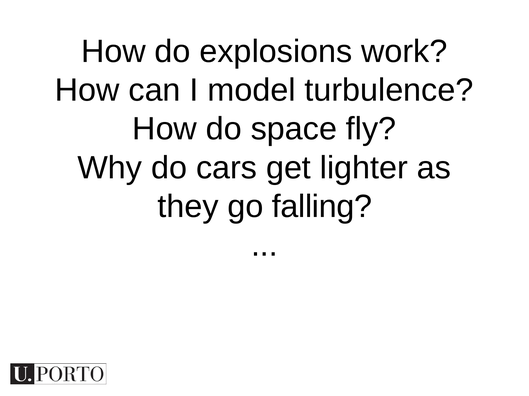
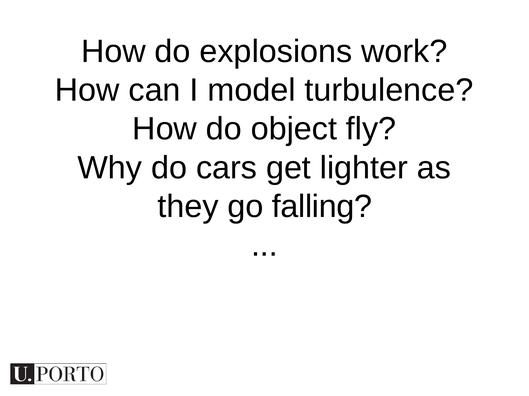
space: space -> object (294, 129)
